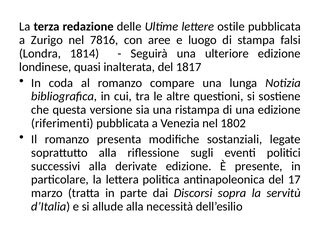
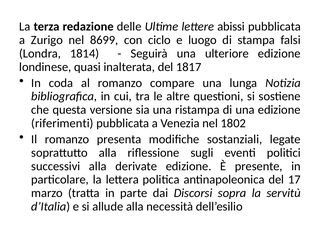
ostile: ostile -> abissi (231, 27)
7816: 7816 -> 8699 (104, 40)
aree: aree -> ciclo (159, 40)
